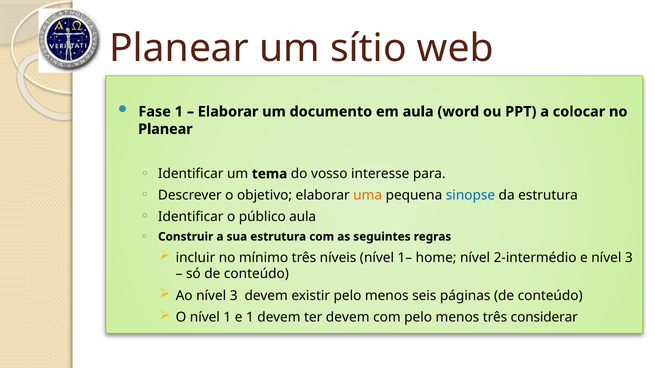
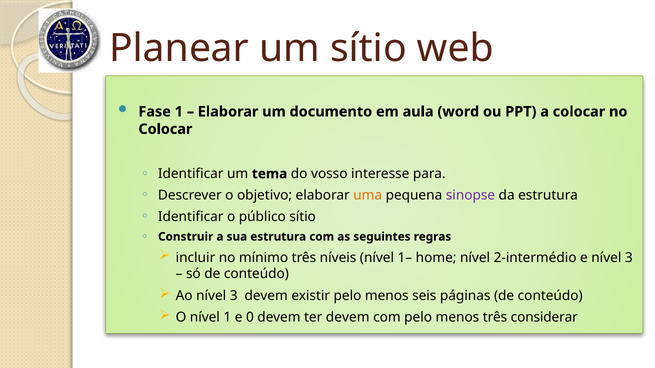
Planear: Planear -> Colocar (165, 129)
sinopse colour: blue -> purple (470, 195)
público aula: aula -> sítio (303, 217)
e 1: 1 -> 0 (250, 318)
